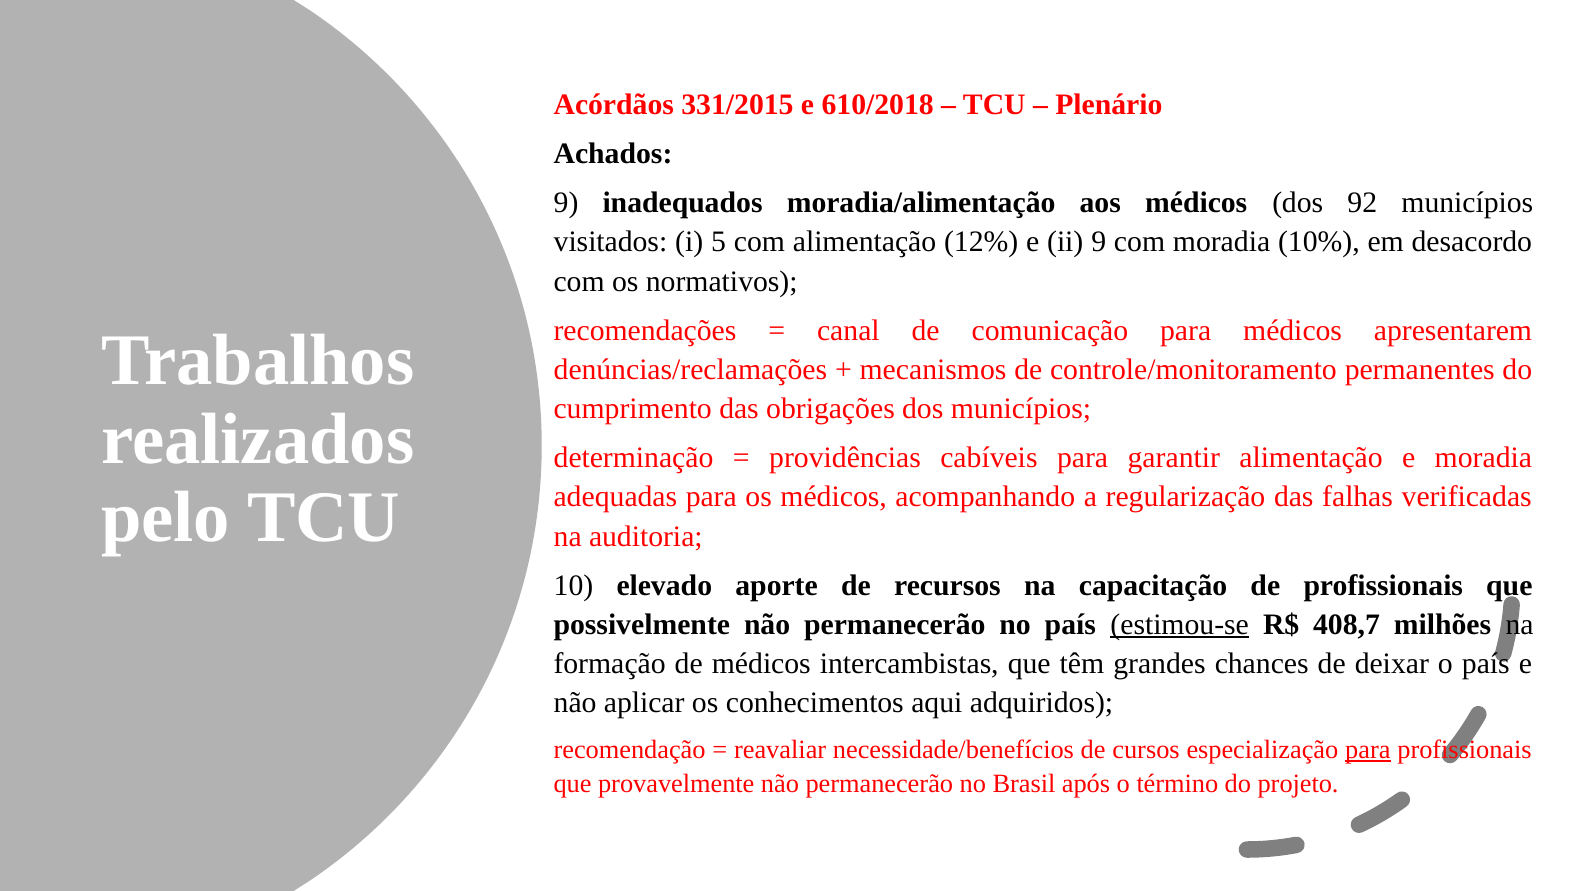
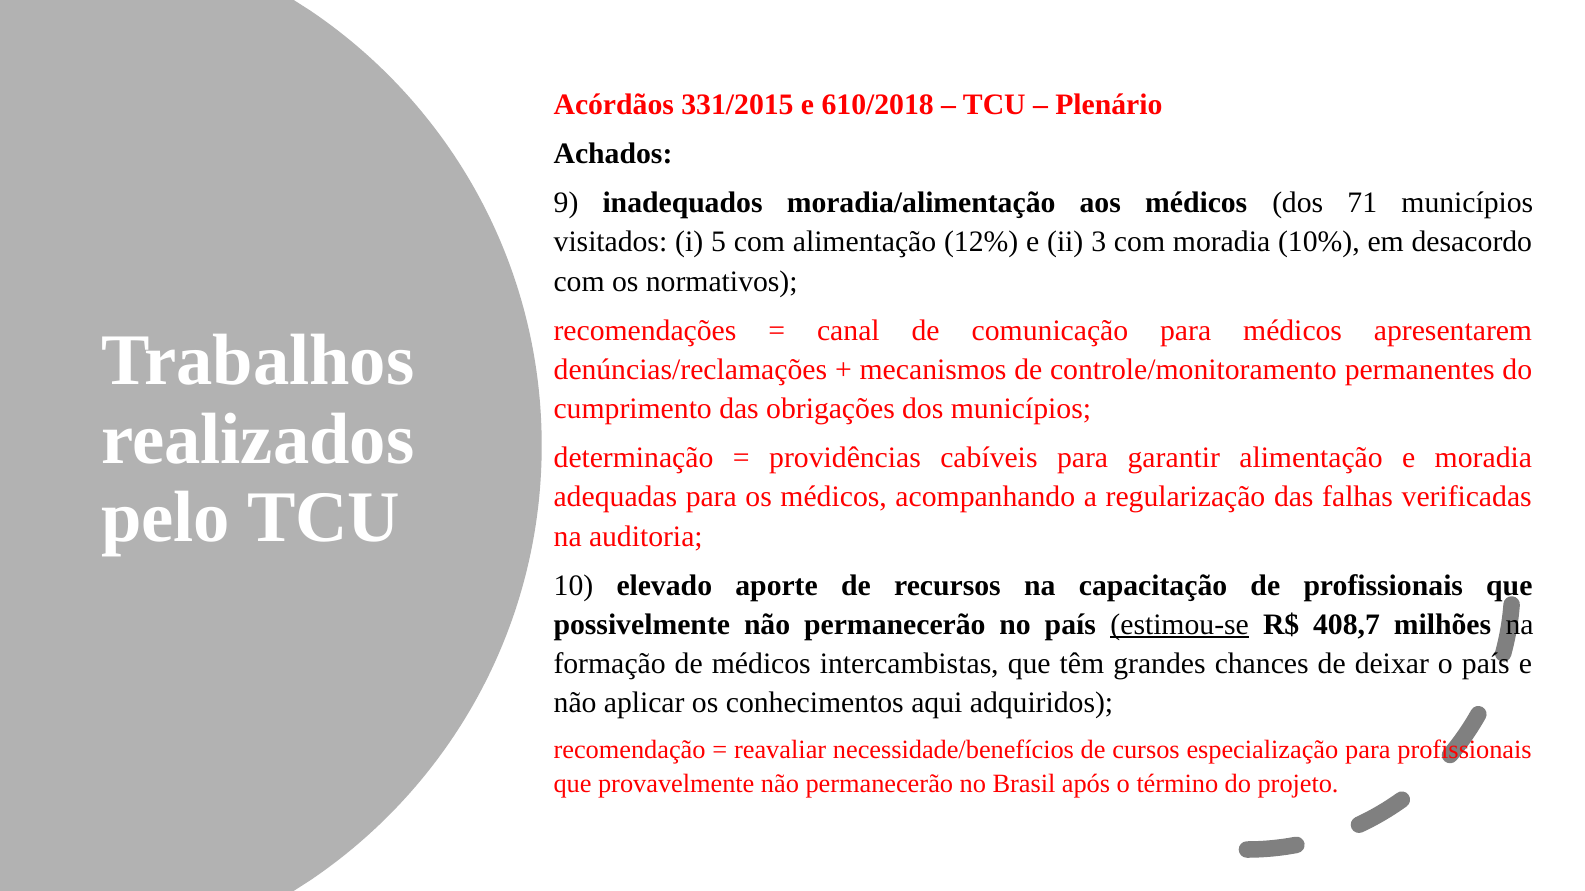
92: 92 -> 71 (1362, 203)
ii 9: 9 -> 3 (1099, 242)
para underline: present -> none (1368, 750)
